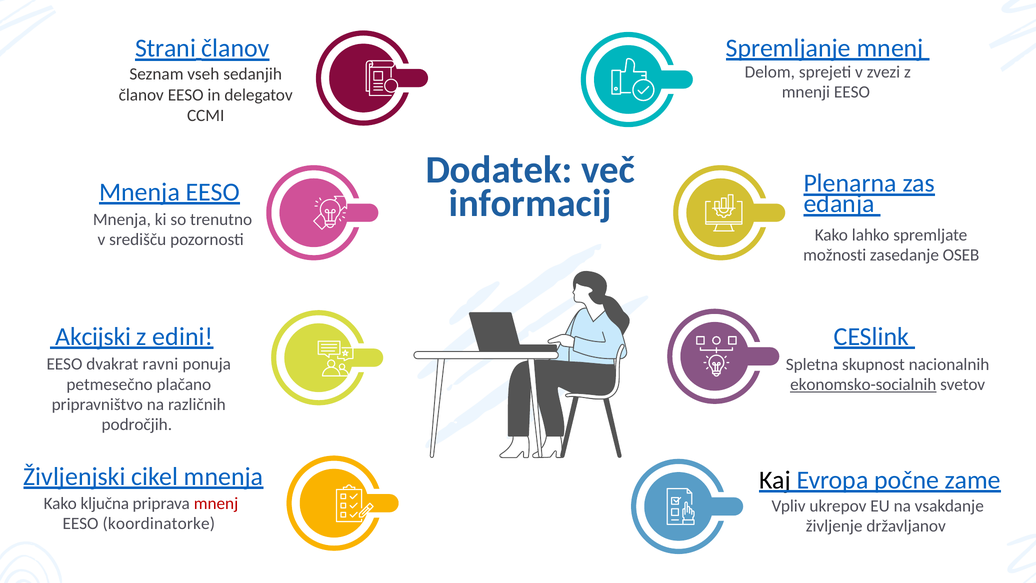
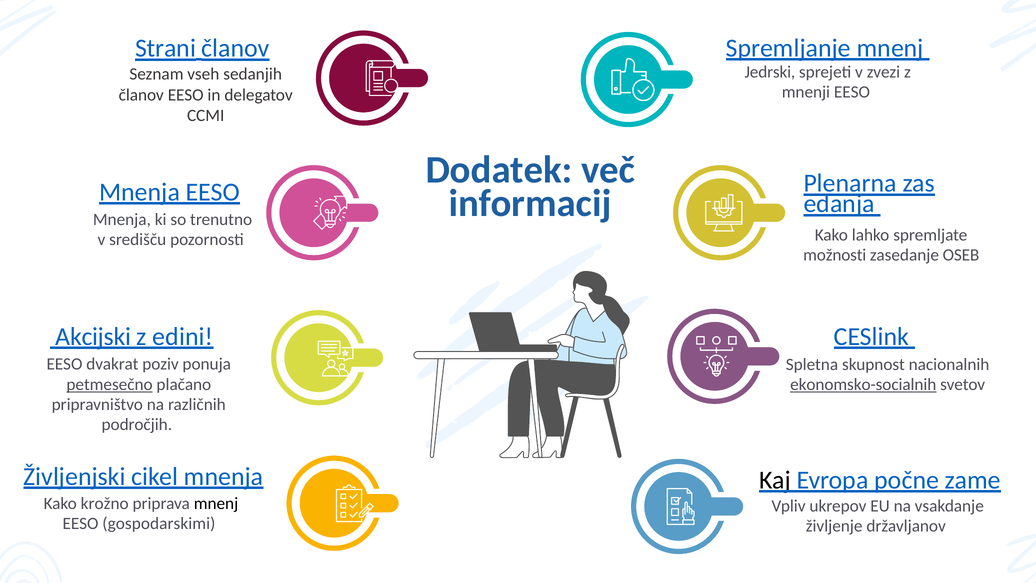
Delom: Delom -> Jedrski (770, 72)
ravni: ravni -> poziv (160, 364)
petmesečno underline: none -> present (110, 384)
ključna: ključna -> krožno (105, 503)
mnenj colour: red -> black (216, 503)
koordinatorke: koordinatorke -> gospodarskimi (159, 523)
